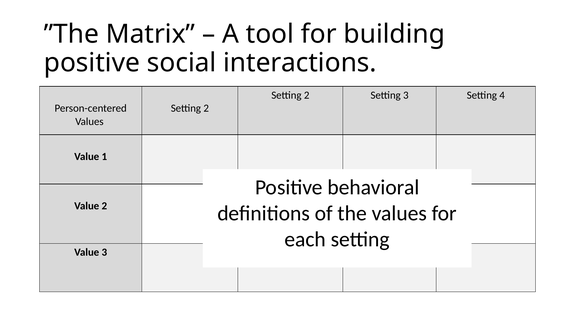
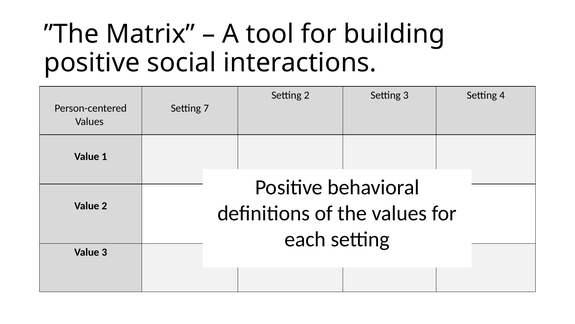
2: 2 -> 7 (206, 108)
